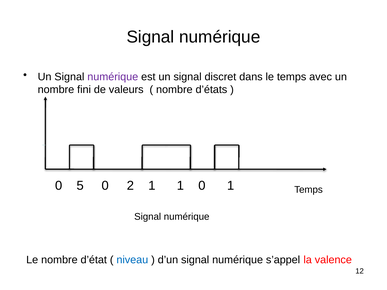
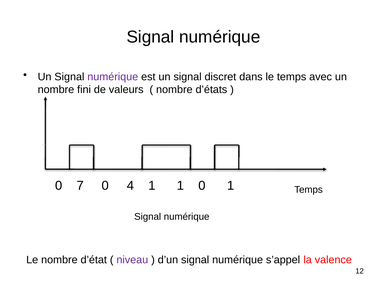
5: 5 -> 7 (80, 186)
2: 2 -> 4 (130, 186)
niveau colour: blue -> purple (132, 260)
